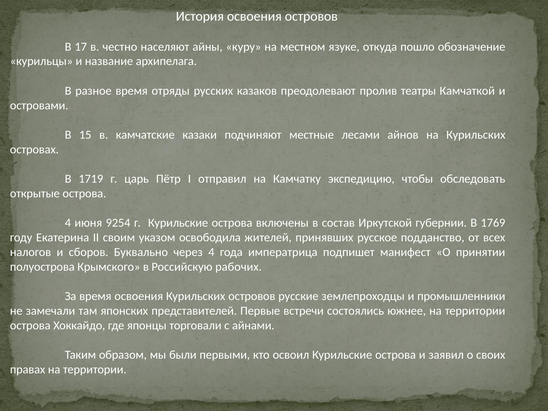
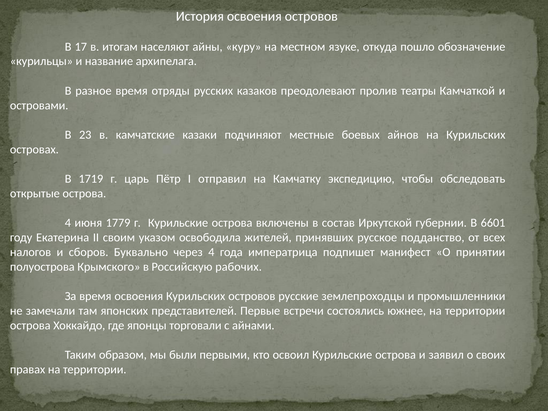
честно: честно -> итогам (120, 47)
15: 15 -> 23 (85, 135)
лесами: лесами -> боевых (361, 135)
9254: 9254 -> 1779 (118, 223)
1769: 1769 -> 6601 (493, 223)
